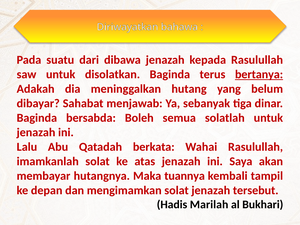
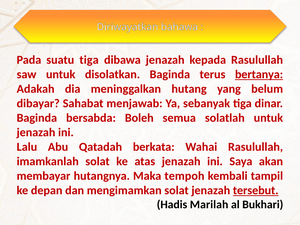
suatu dari: dari -> tiga (89, 60)
tuannya: tuannya -> tempoh (184, 176)
tersebut underline: none -> present (256, 190)
